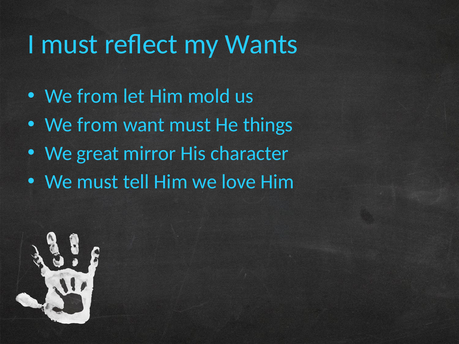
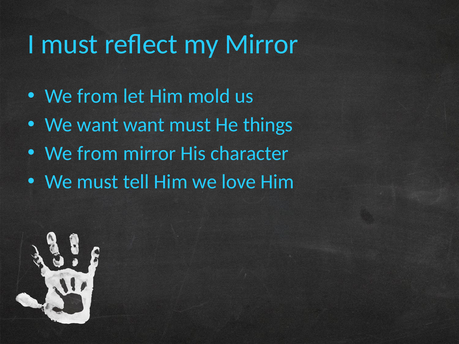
my Wants: Wants -> Mirror (261, 44)
from: from -> want (98, 125)
great: great -> from (98, 153)
